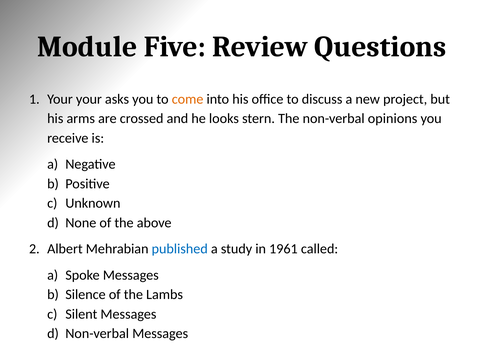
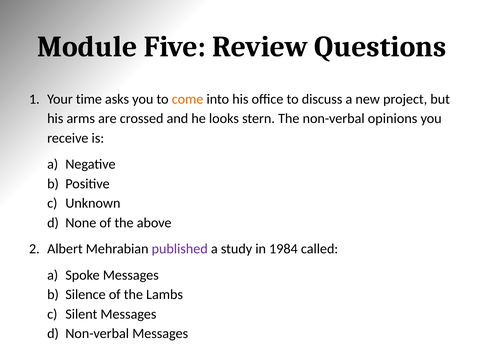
Your your: your -> time (89, 99)
published colour: blue -> purple (180, 249)
1961: 1961 -> 1984 (283, 249)
